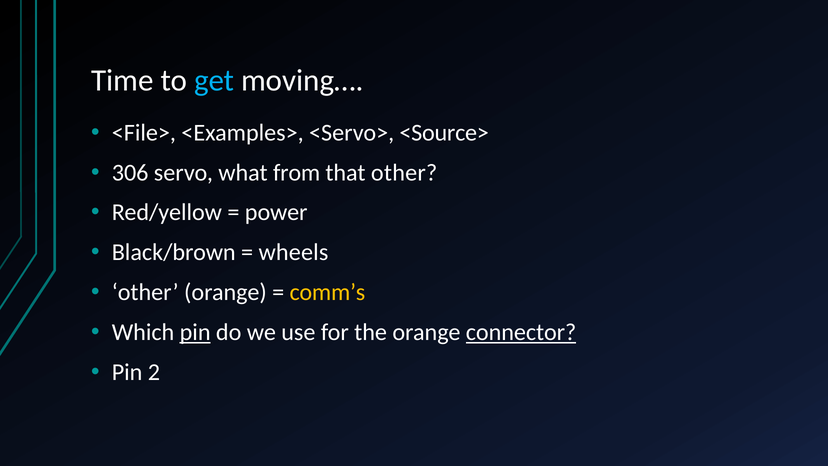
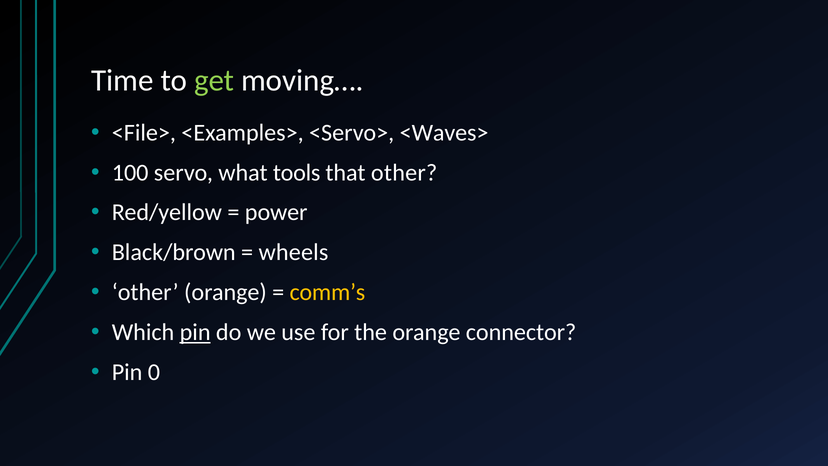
get colour: light blue -> light green (214, 81)
<Source>: <Source> -> <Waves> (444, 133)
306: 306 -> 100 (130, 173)
from: from -> tools (297, 173)
connector underline: present -> none (521, 332)
2: 2 -> 0 (154, 372)
